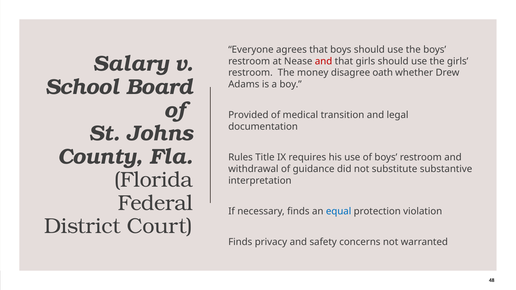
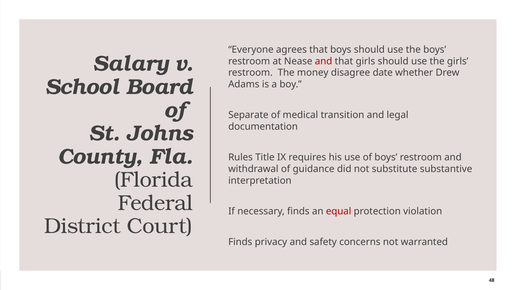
oath: oath -> date (383, 73)
Provided: Provided -> Separate (248, 115)
equal colour: blue -> red (339, 212)
